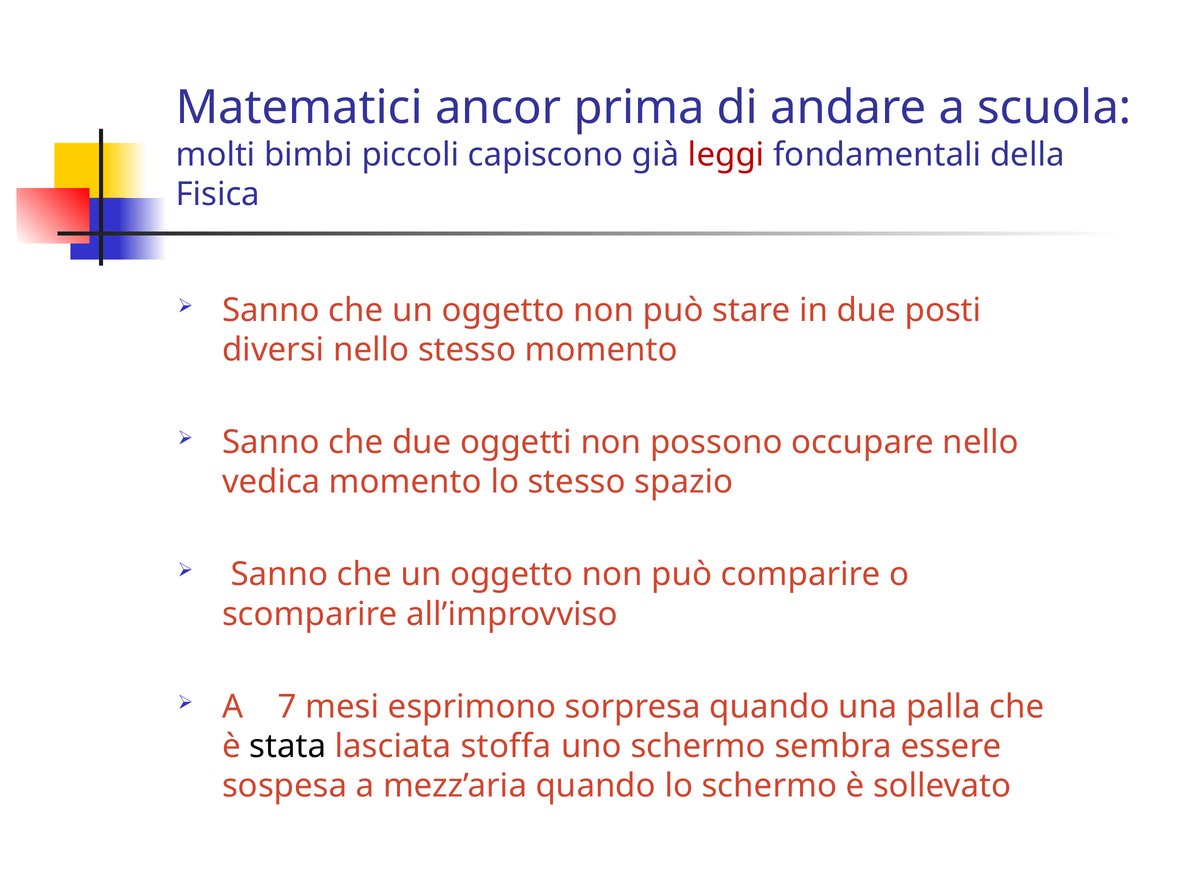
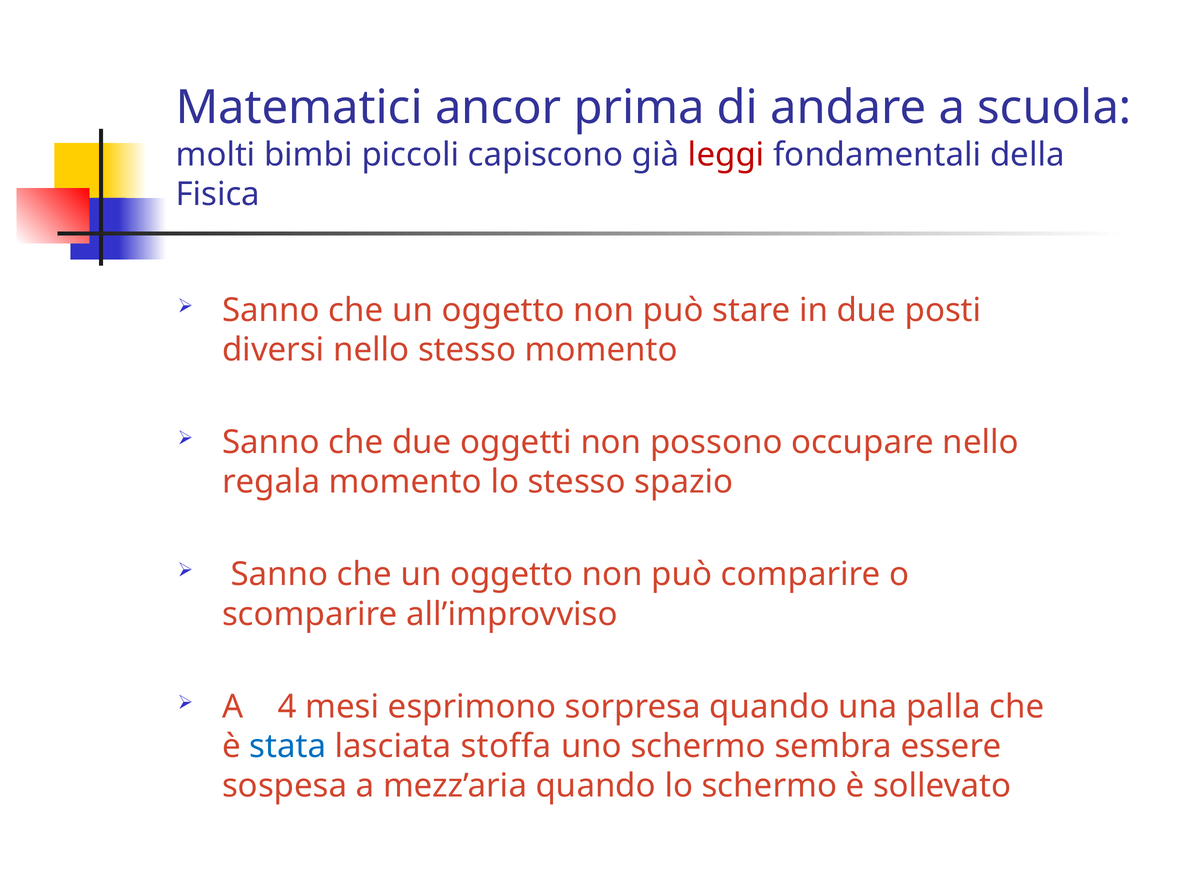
vedica: vedica -> regala (271, 482)
7: 7 -> 4 (287, 707)
stata colour: black -> blue (288, 746)
